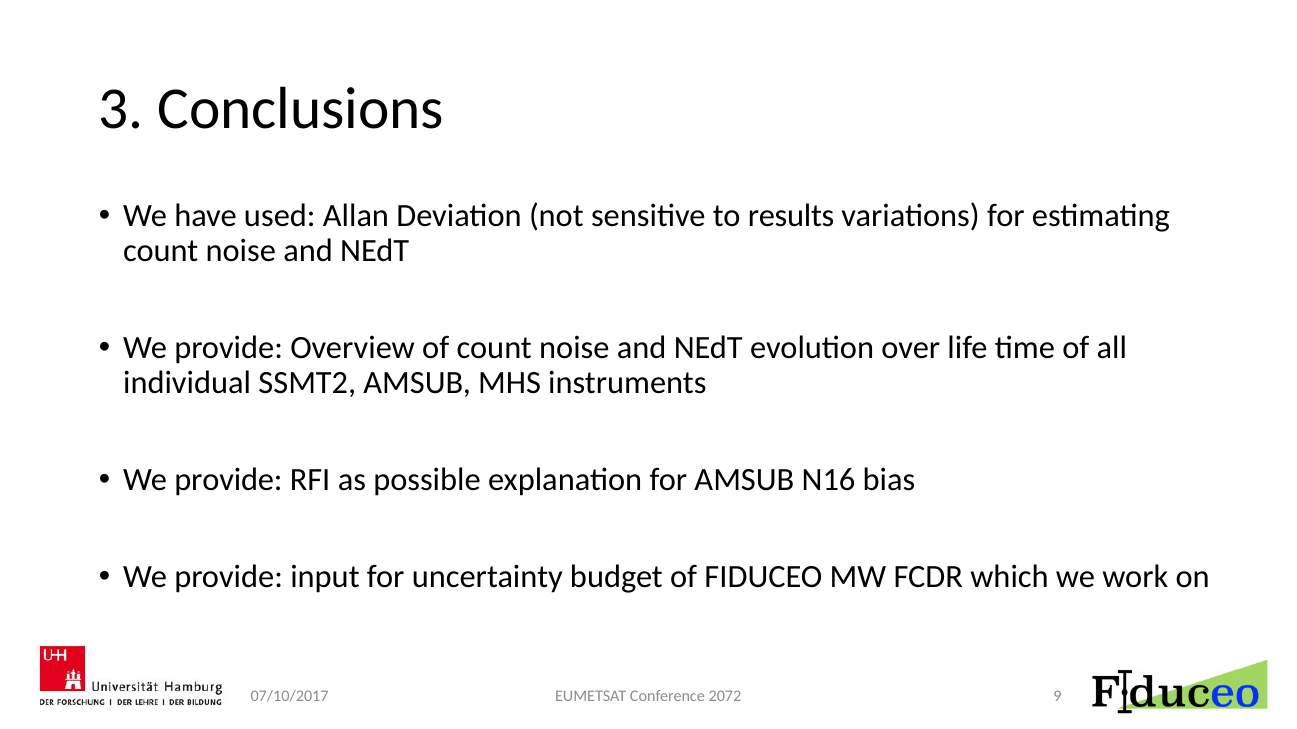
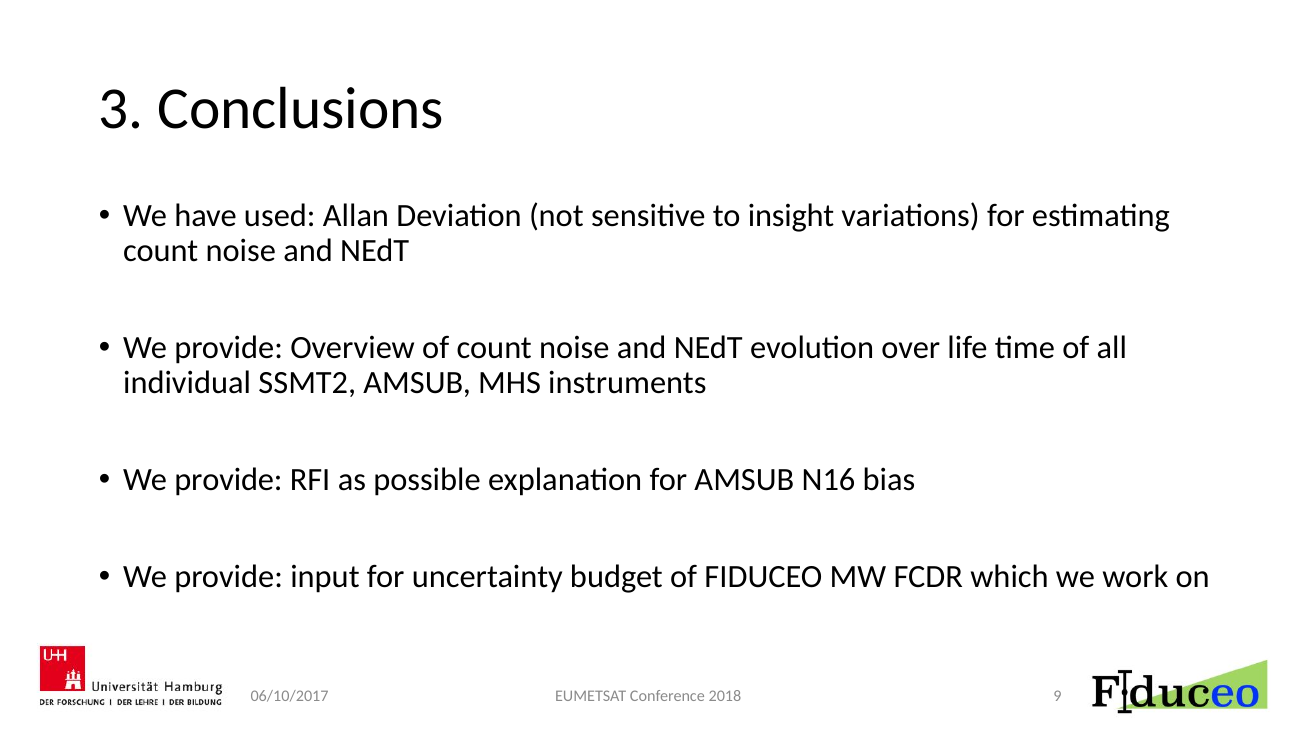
results: results -> insight (791, 216)
2072: 2072 -> 2018 (725, 697)
07/10/2017: 07/10/2017 -> 06/10/2017 (290, 697)
